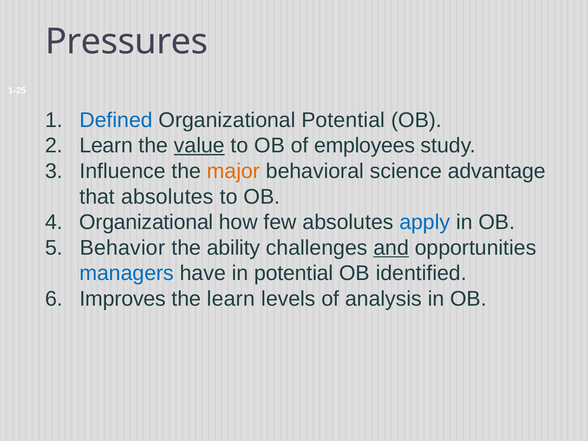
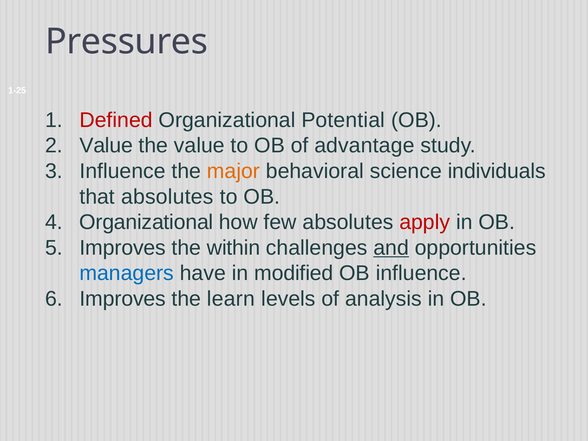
Defined colour: blue -> red (116, 120)
Learn: Learn -> Value (106, 146)
value underline: present -> none (199, 146)
employees: employees -> advantage (364, 146)
advantage: advantage -> individuals (497, 171)
apply colour: blue -> red (425, 222)
Behavior: Behavior -> Improves (123, 248)
ability: ability -> within (234, 248)
in potential: potential -> modified (294, 273)
OB identified: identified -> influence (421, 273)
